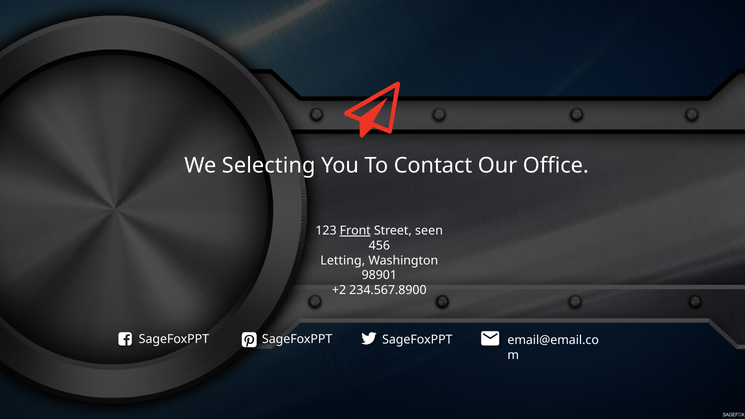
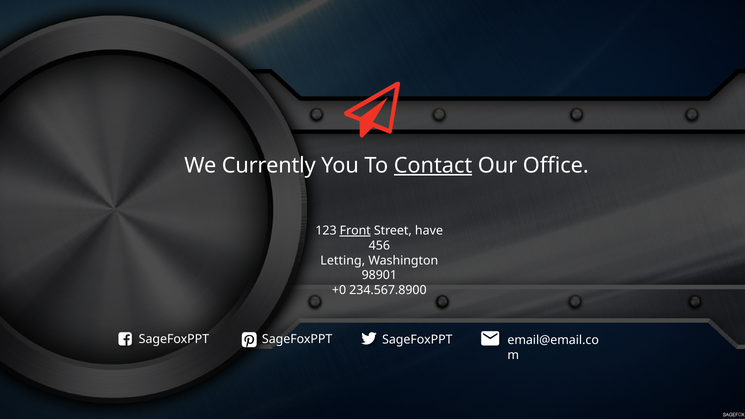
Selecting: Selecting -> Currently (269, 166)
Contact underline: none -> present (433, 166)
seen: seen -> have (429, 231)
+2: +2 -> +0 (339, 290)
